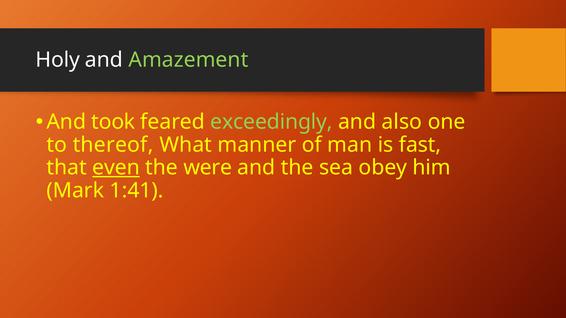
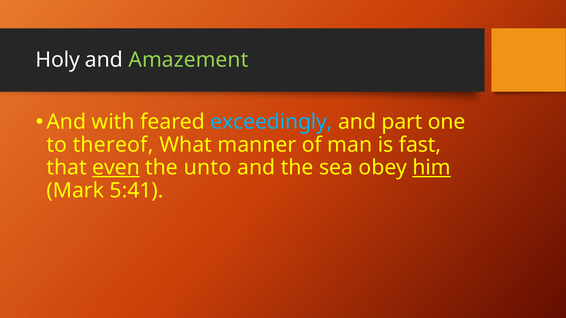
took: took -> with (113, 122)
exceedingly colour: light green -> light blue (271, 122)
also: also -> part (402, 122)
were: were -> unto (208, 168)
him underline: none -> present (432, 168)
1:41: 1:41 -> 5:41 (137, 191)
